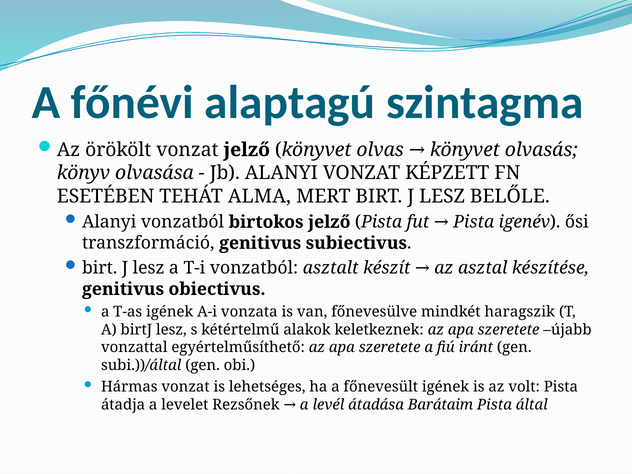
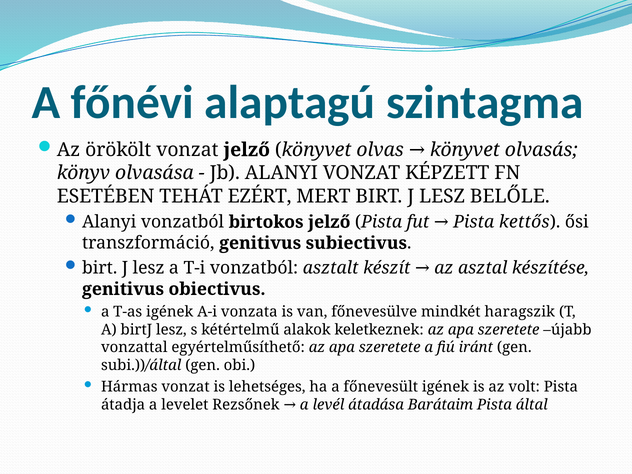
ALMA: ALMA -> EZÉRT (260, 196)
igenév: igenév -> kettős (524, 222)
